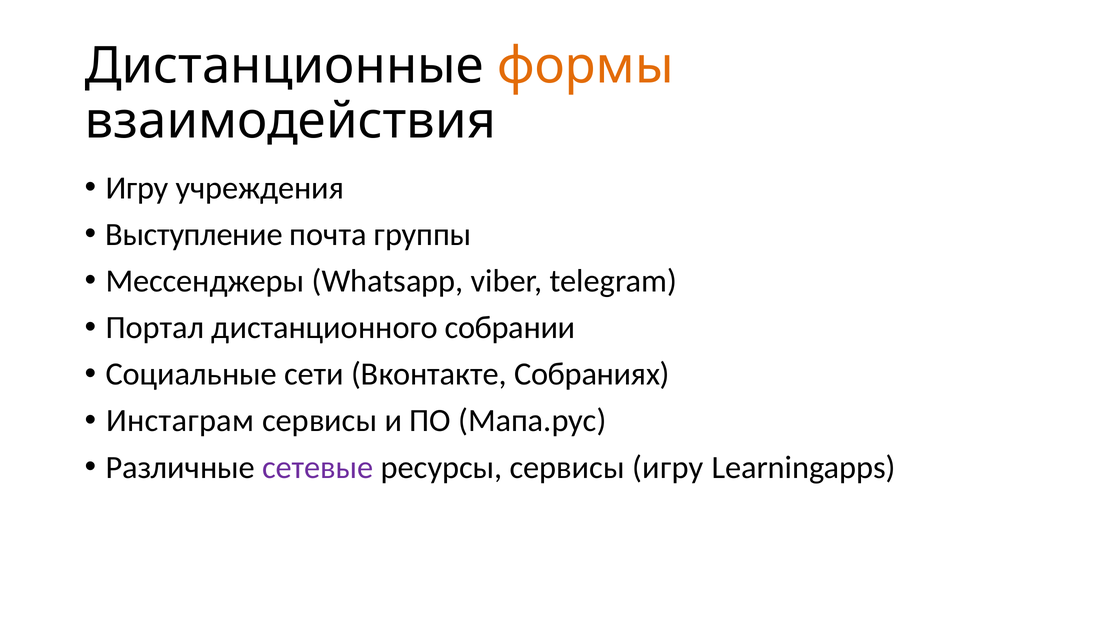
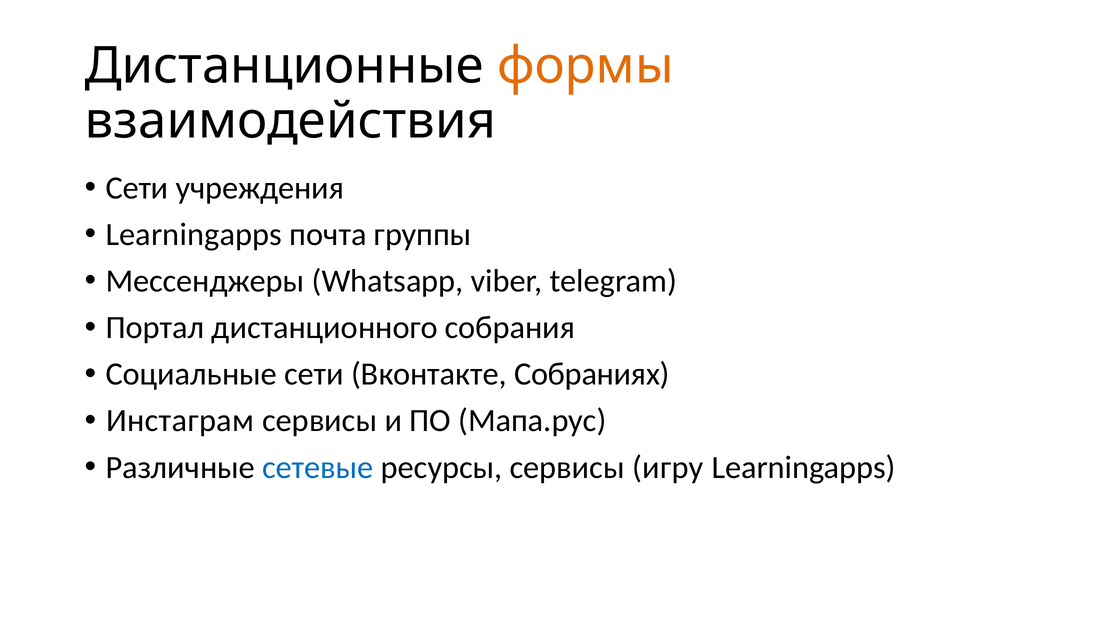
Игру: Игру -> Сети (137, 188)
Выступление: Выступление -> Learningapps (194, 234)
собрании: собрании -> собрания (510, 328)
сетевые colour: purple -> blue (318, 467)
